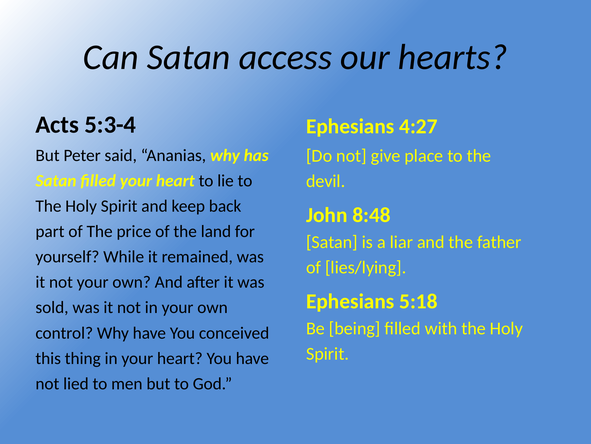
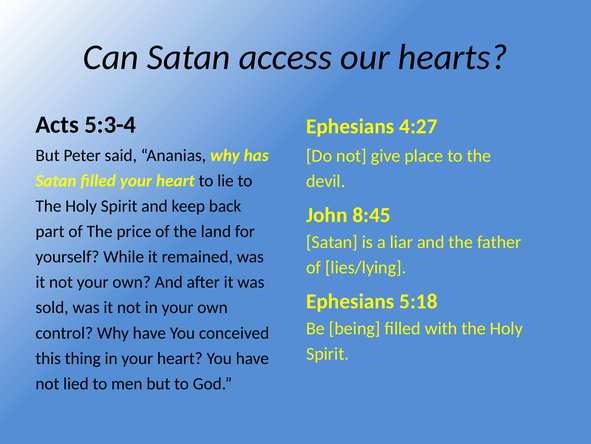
8:48: 8:48 -> 8:45 (372, 215)
